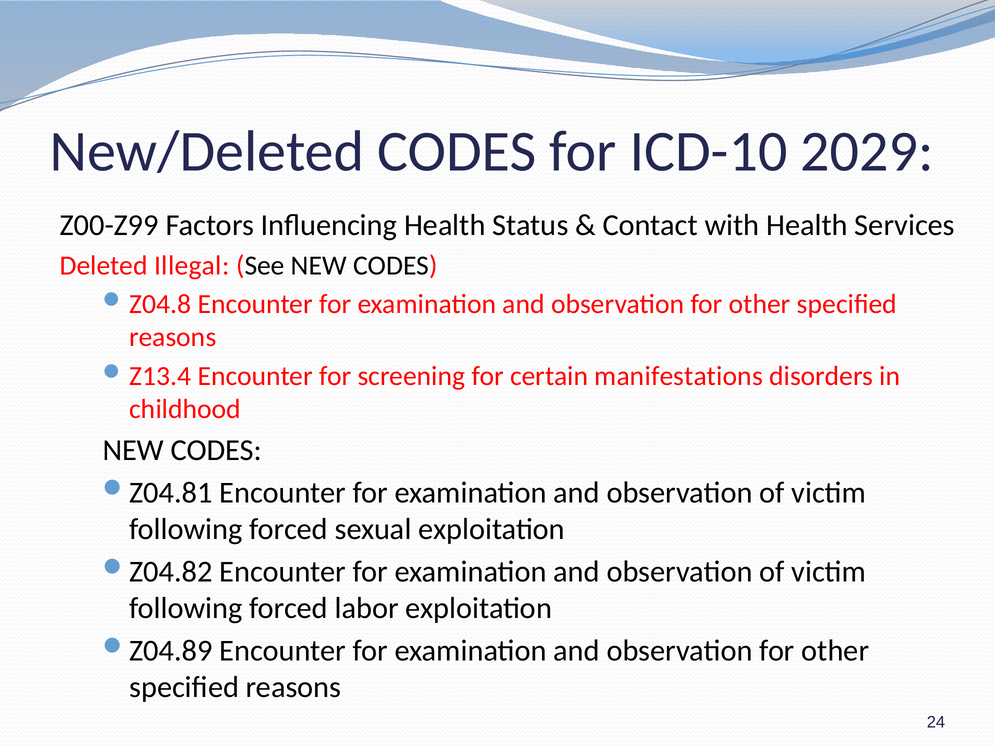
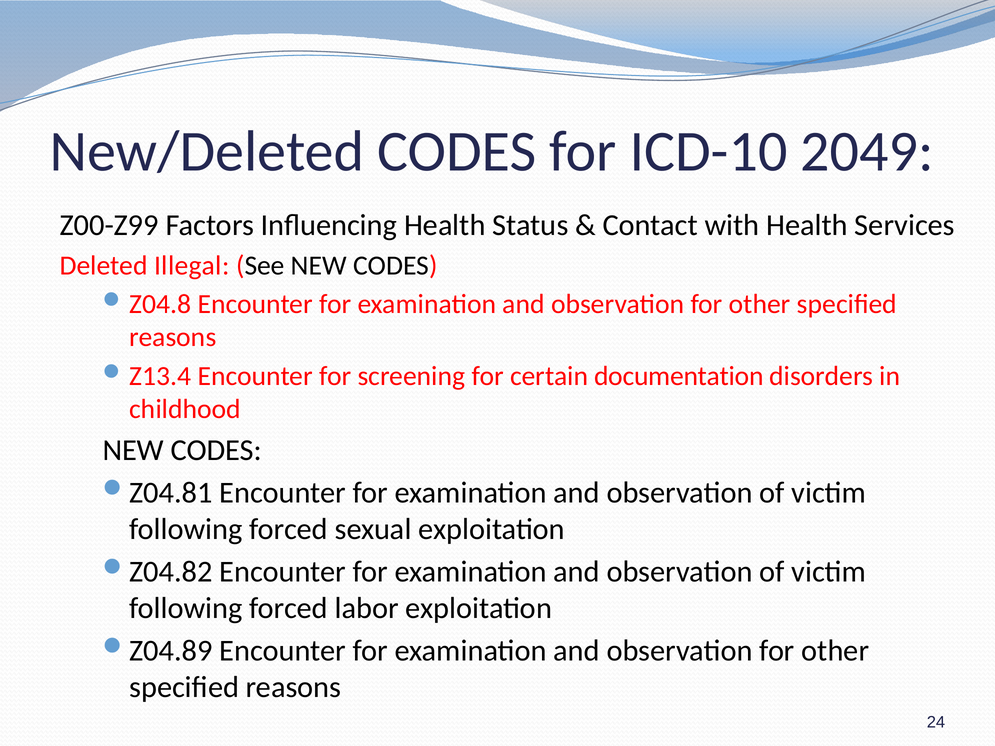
2029: 2029 -> 2049 (867, 152)
manifestations: manifestations -> documentation (679, 376)
